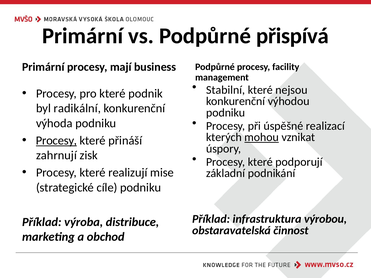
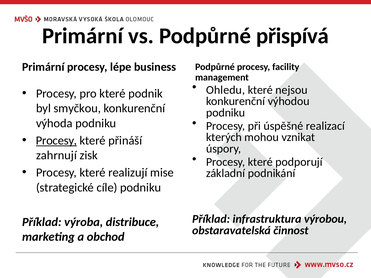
mají: mají -> lépe (121, 67)
Stabilní: Stabilní -> Ohledu (226, 90)
radikální: radikální -> smyčkou (77, 108)
mohou underline: present -> none (262, 137)
